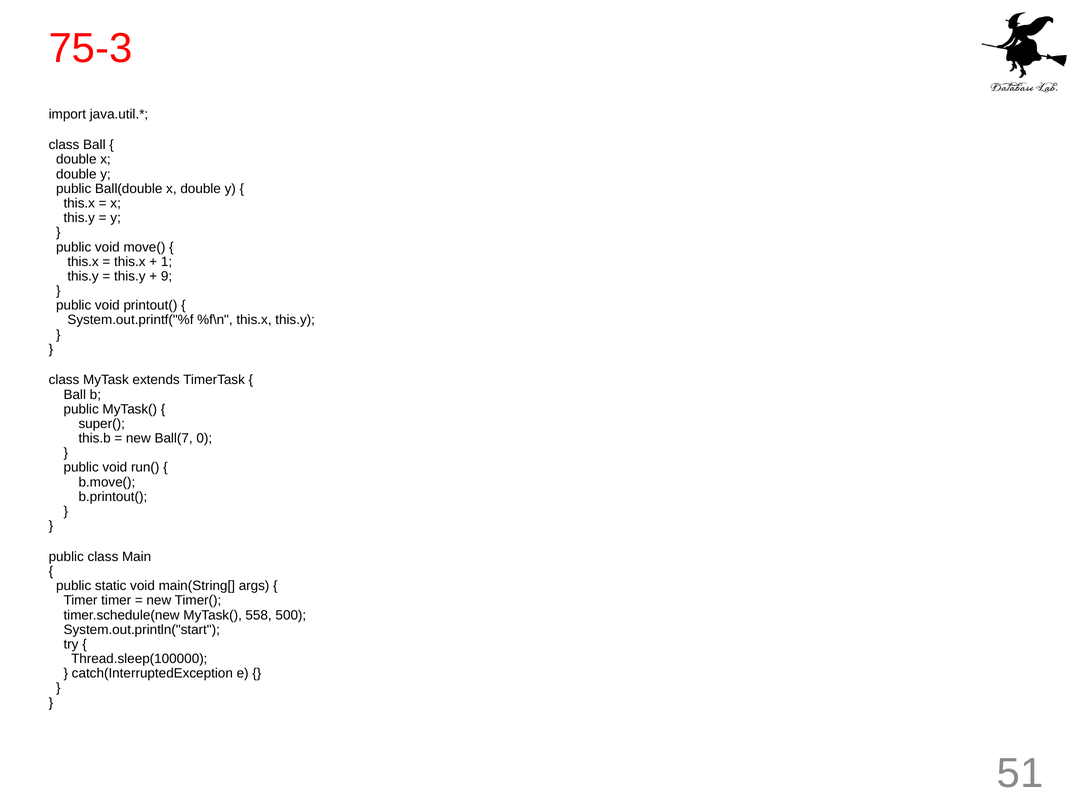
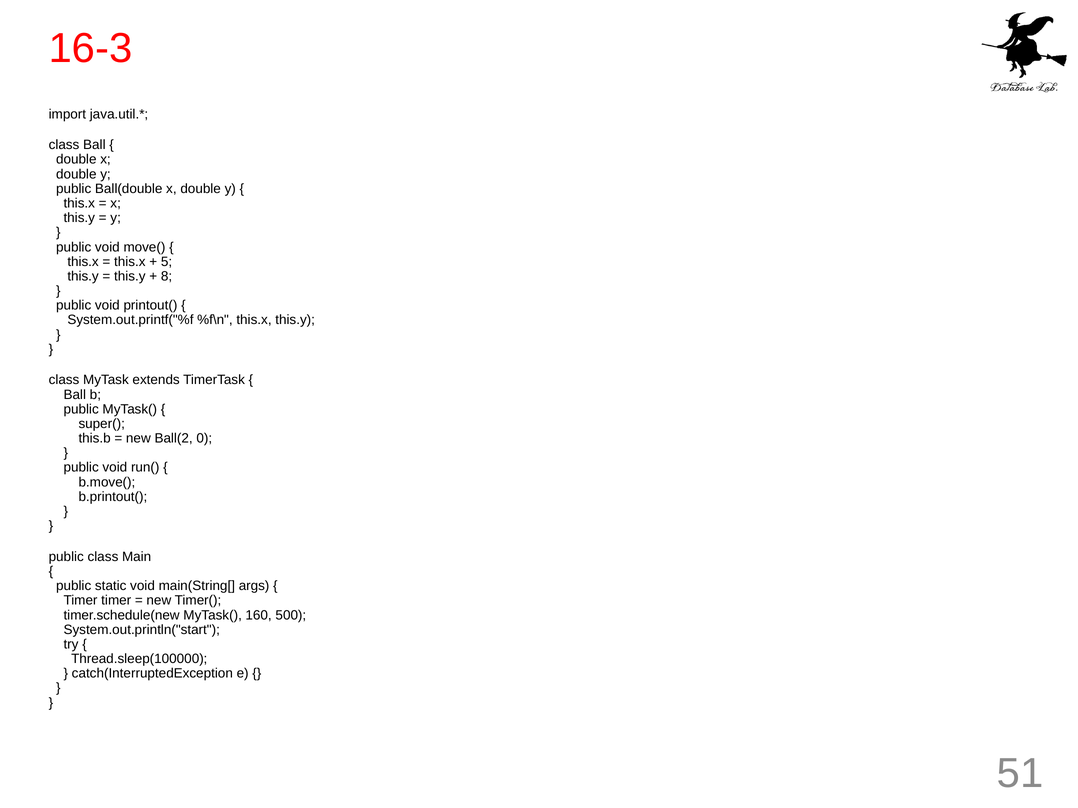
75-3: 75-3 -> 16-3 (91, 48)
1: 1 -> 5 (167, 262)
9: 9 -> 8 (167, 276)
Ball(7: Ball(7 -> Ball(2 (174, 439)
558: 558 -> 160 (259, 615)
